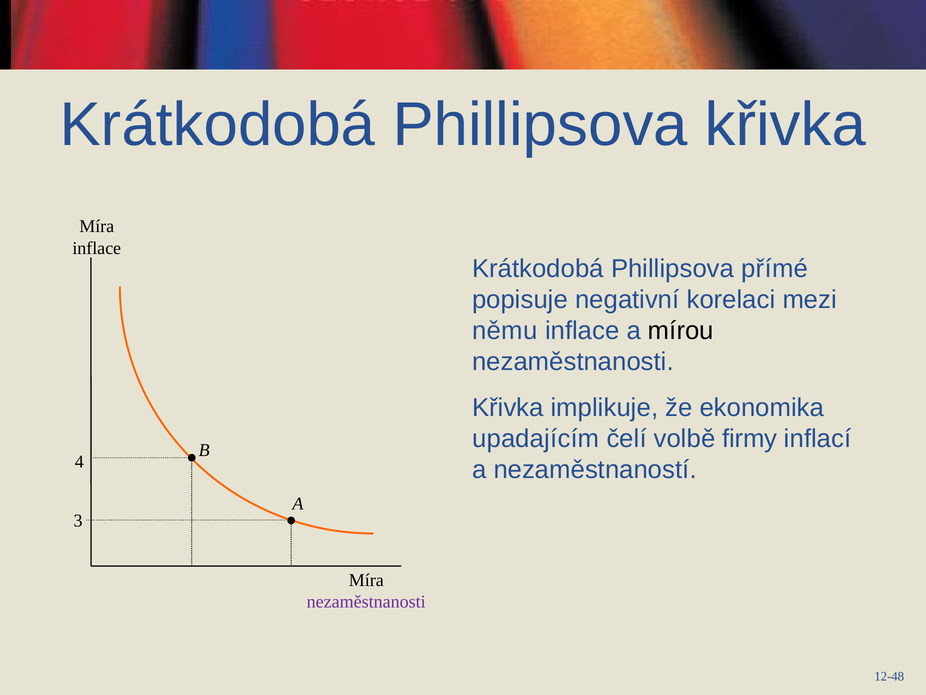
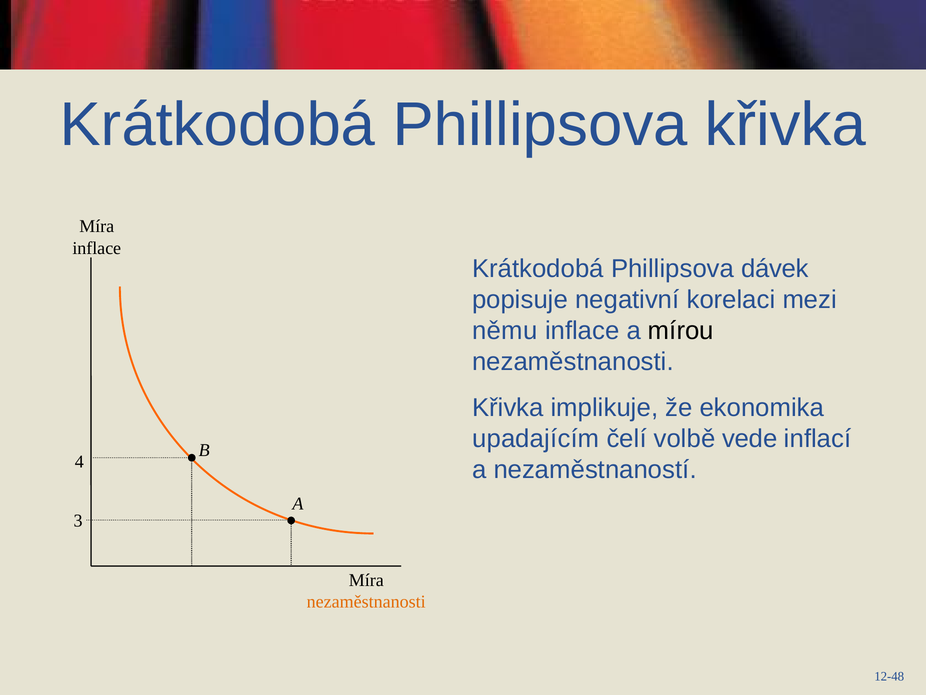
přímé: přímé -> dávek (775, 269)
firmy: firmy -> vede (750, 439)
nezaměstnanosti colour: purple -> orange (366, 602)
